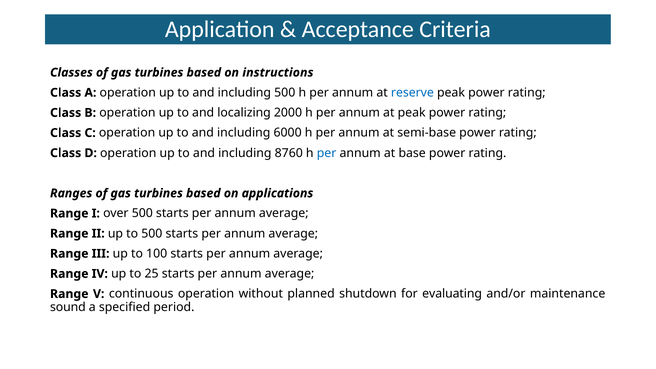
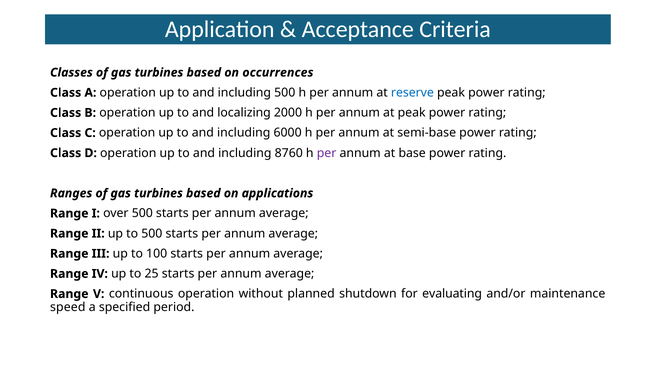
instructions: instructions -> occurrences (278, 73)
per colour: blue -> purple (327, 153)
sound: sound -> speed (68, 307)
